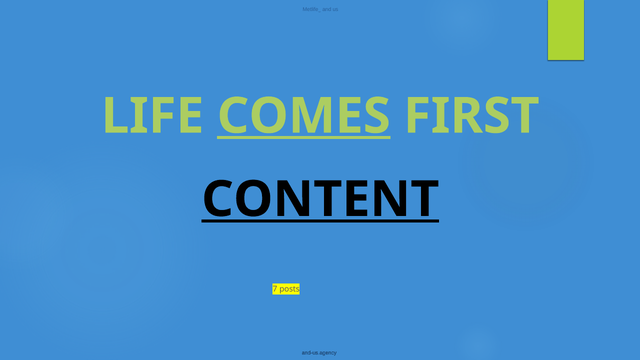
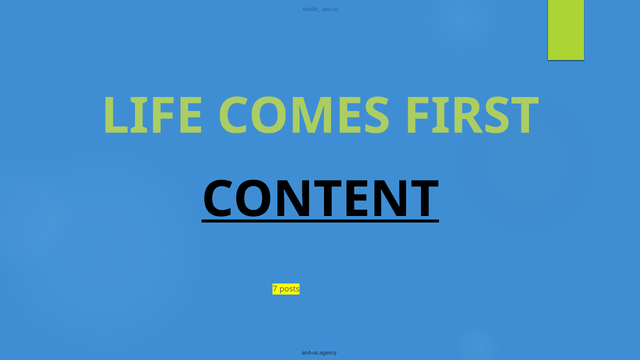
COMES underline: present -> none (304, 116)
